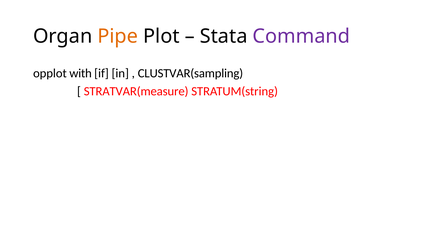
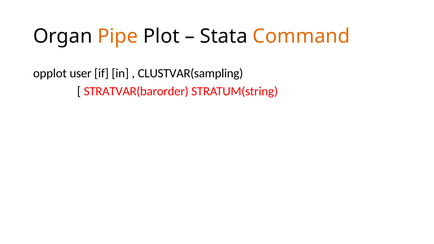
Command colour: purple -> orange (301, 36)
with: with -> user (81, 73)
STRATVAR(measure: STRATVAR(measure -> STRATVAR(barorder (136, 92)
